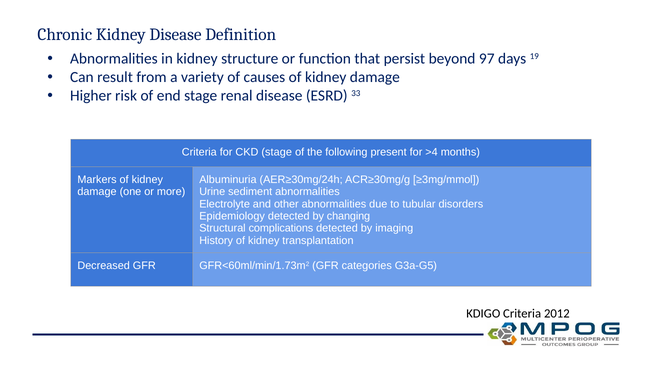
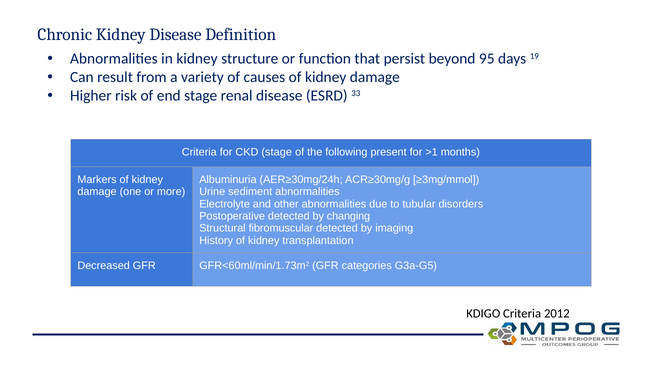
97: 97 -> 95 (487, 59)
>4: >4 -> >1 (432, 152)
Epidemiology: Epidemiology -> Postoperative (232, 216)
complications: complications -> fibromuscular (281, 228)
